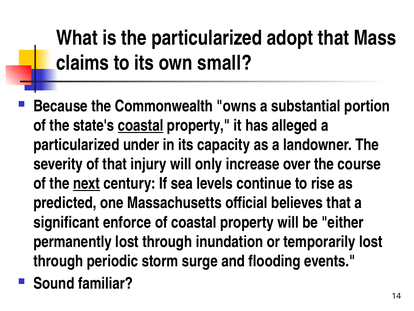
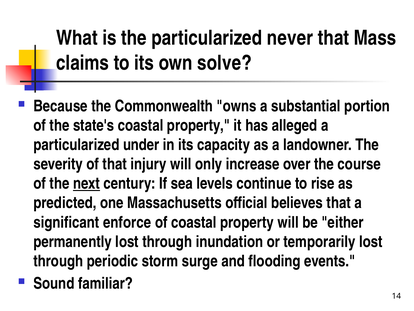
adopt: adopt -> never (290, 38)
small: small -> solve (224, 63)
coastal underline: present -> none (141, 125)
